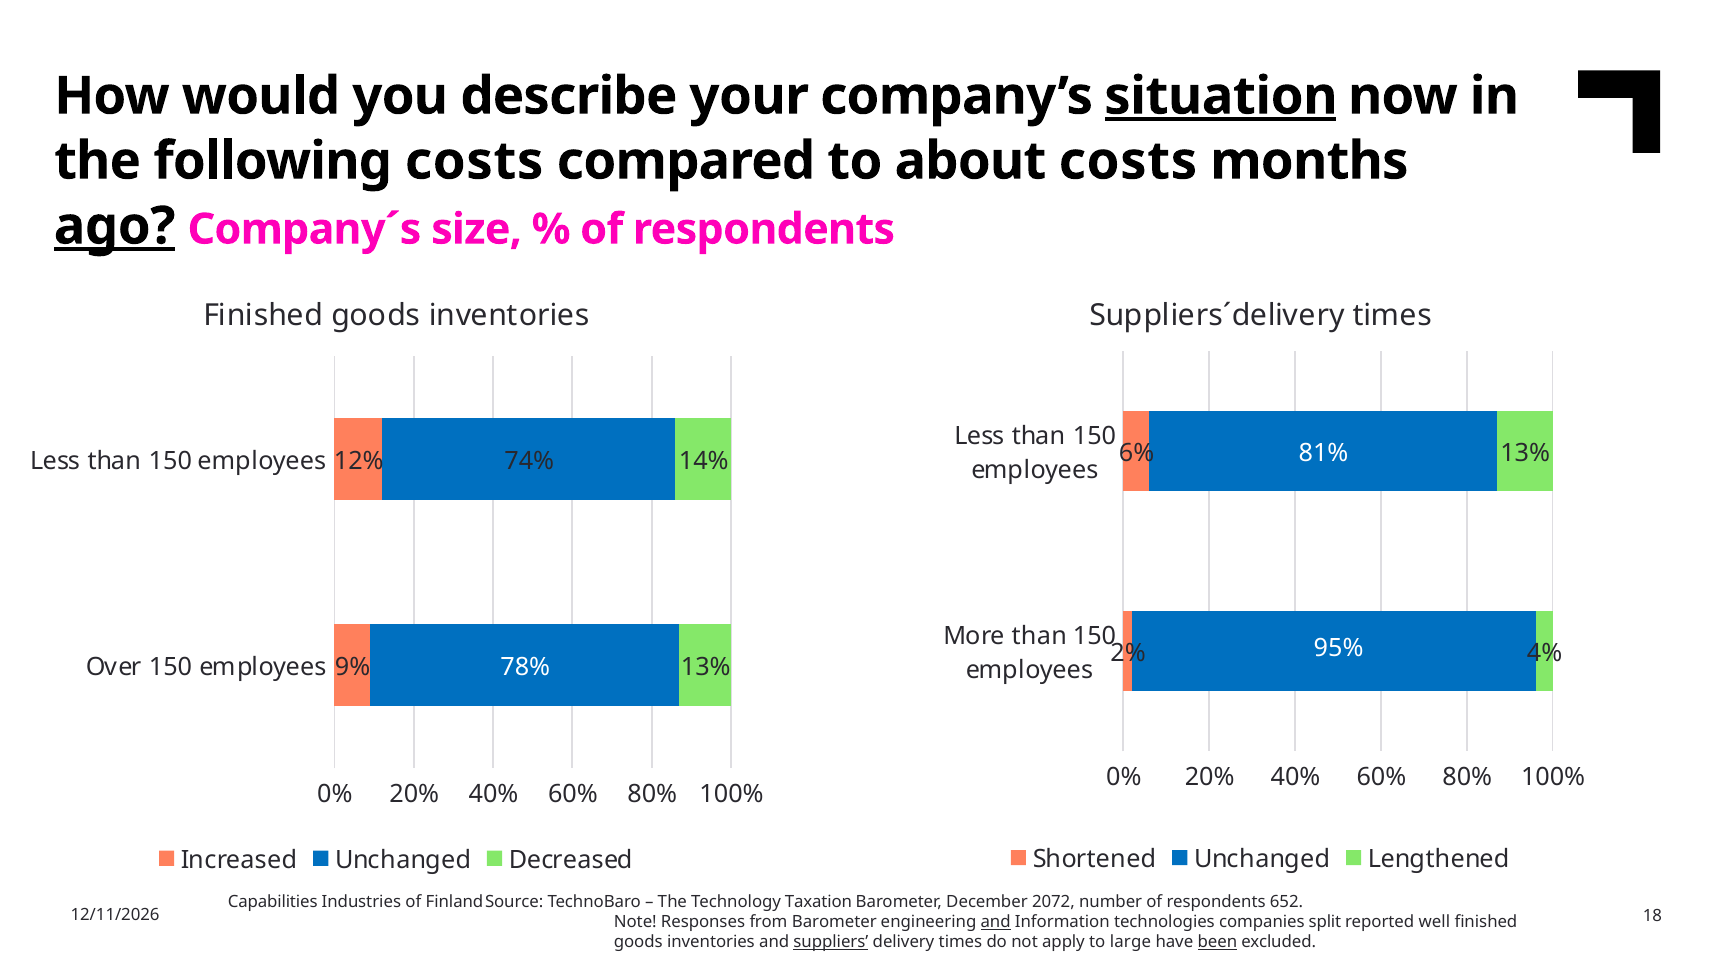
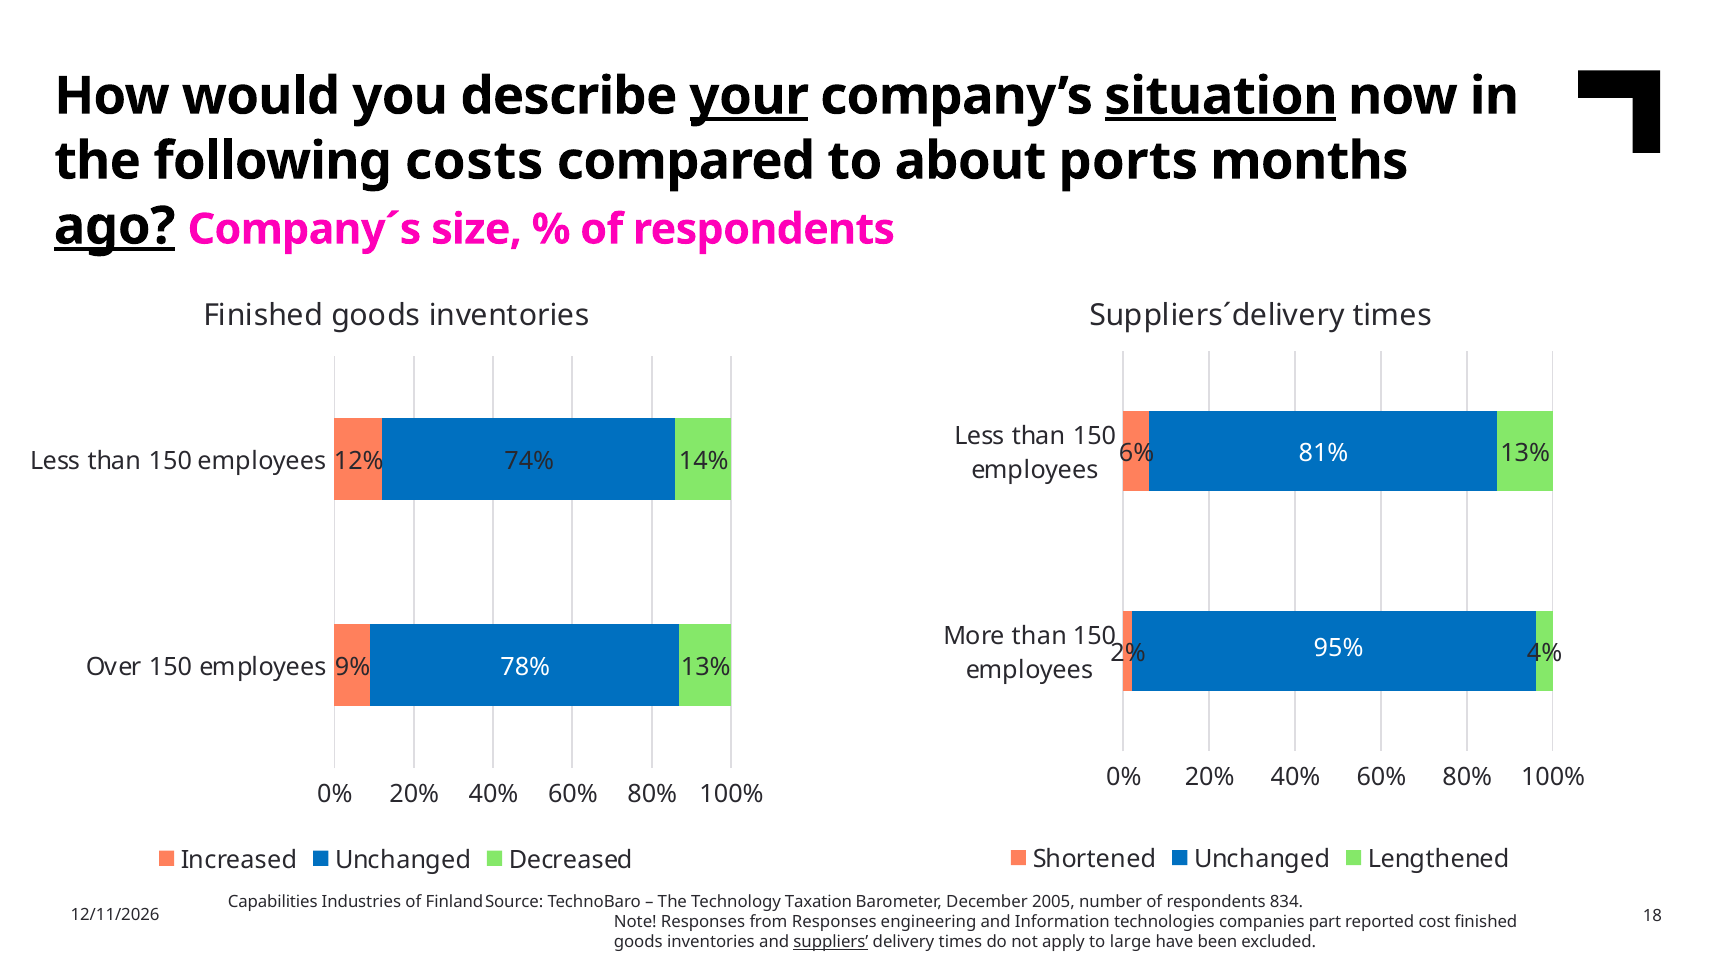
your underline: none -> present (749, 96)
about costs: costs -> ports (1128, 161)
2072: 2072 -> 2005 (1053, 902)
652: 652 -> 834 (1286, 902)
from Barometer: Barometer -> Responses (834, 922)
and underline: present -> none (996, 922)
split: split -> part (1325, 922)
well: well -> cost (1435, 922)
been underline: present -> none (1217, 942)
